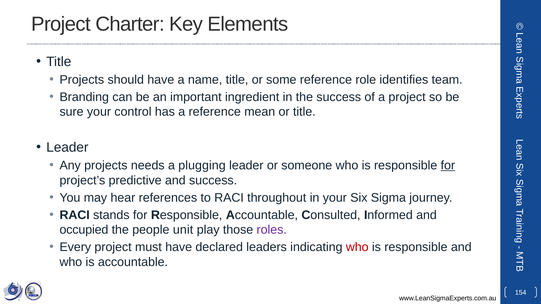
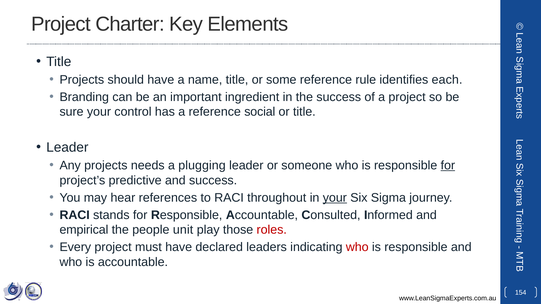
role: role -> rule (366, 80)
team: team -> each (447, 80)
mean: mean -> social (260, 112)
your underline: none -> present (335, 198)
occupied: occupied -> empirical (84, 230)
roles colour: purple -> red (272, 230)
